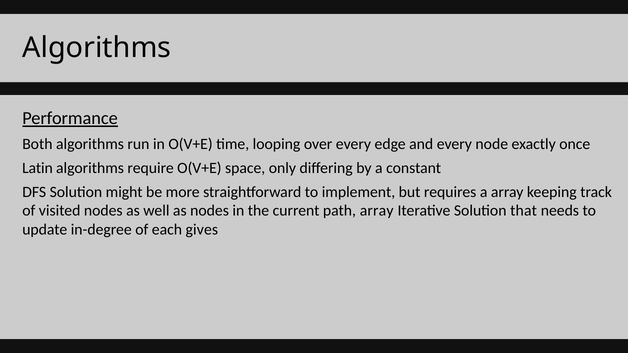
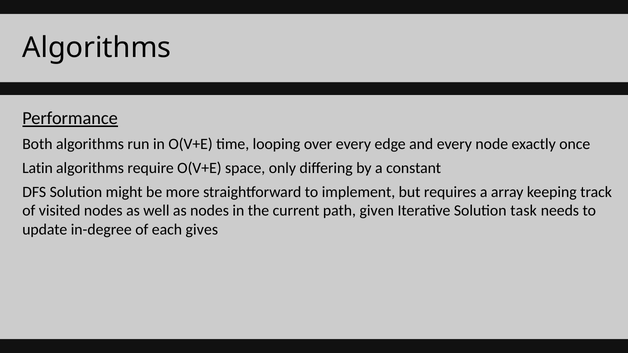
path array: array -> given (377, 211)
that: that -> task (524, 211)
